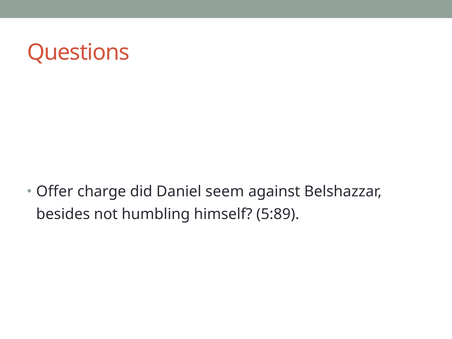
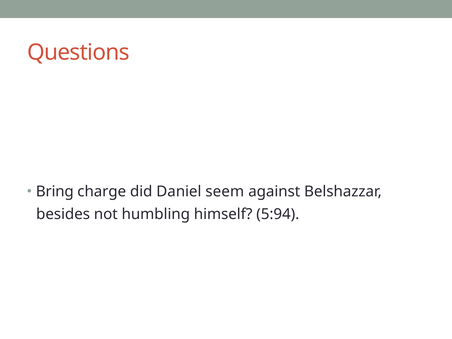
Offer: Offer -> Bring (55, 192)
5:89: 5:89 -> 5:94 (278, 214)
